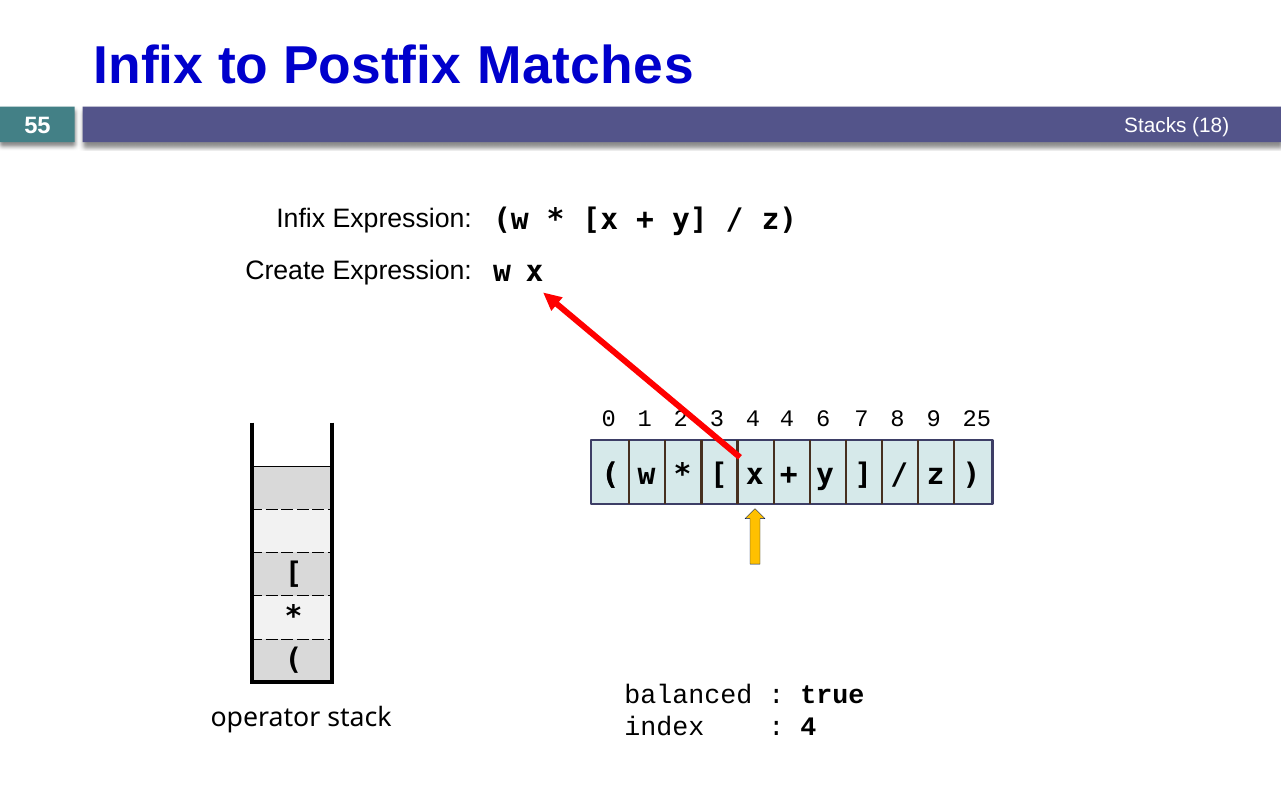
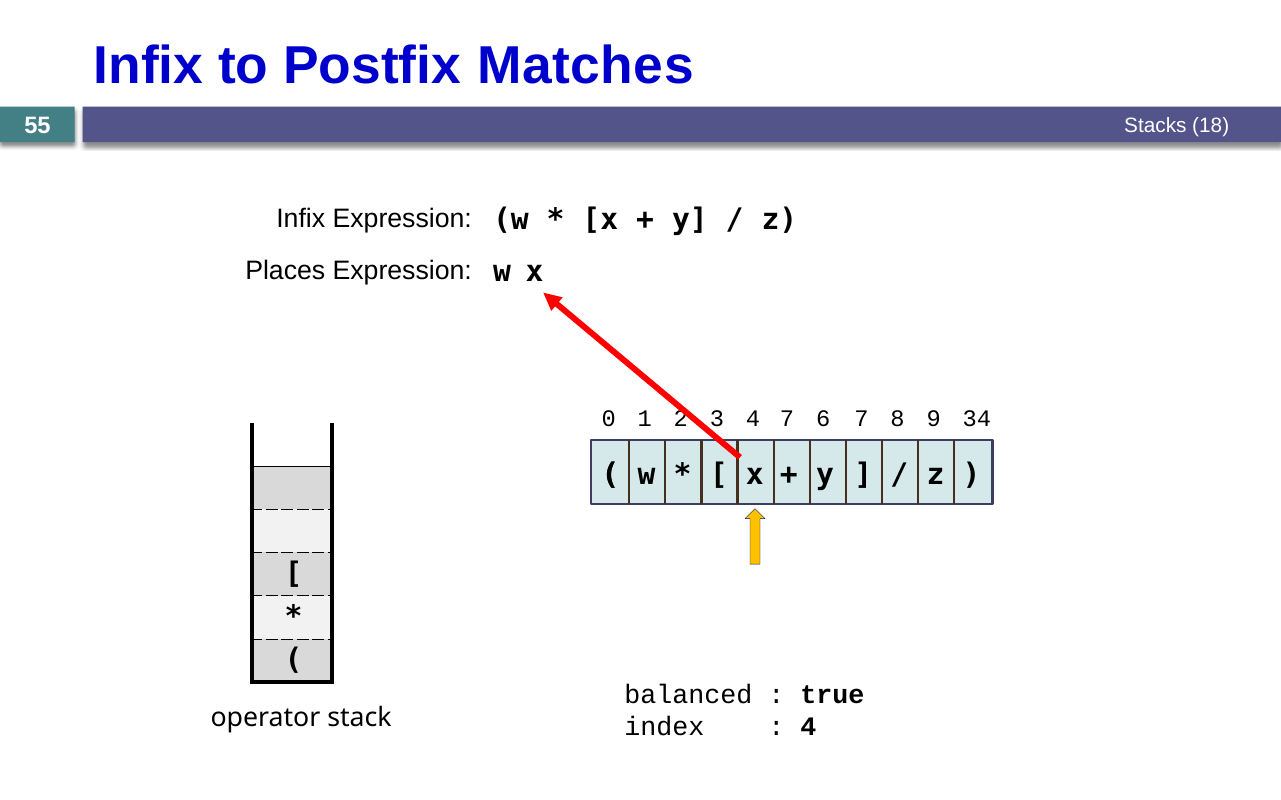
Create: Create -> Places (285, 271)
4 4: 4 -> 7 (787, 419)
25: 25 -> 34 (977, 419)
